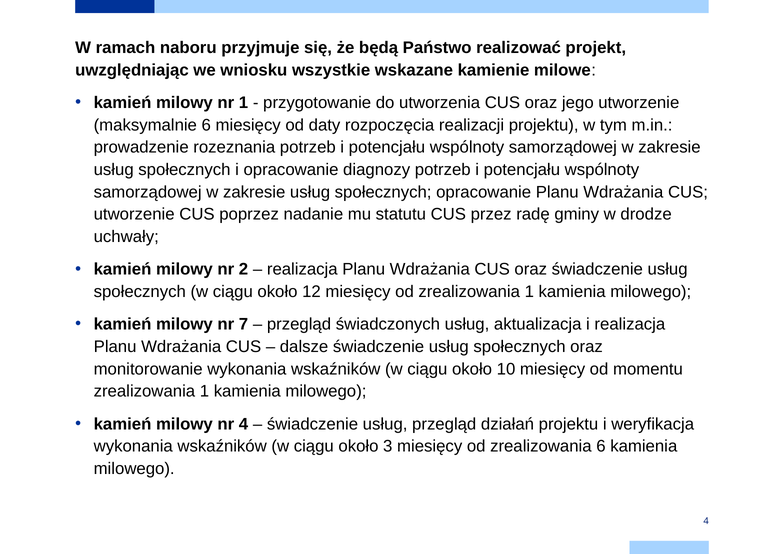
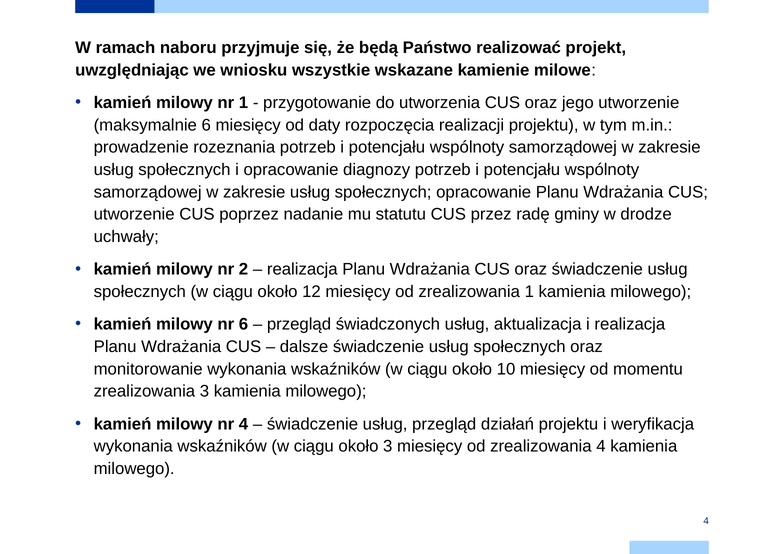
nr 7: 7 -> 6 (243, 325)
1: 1 -> 3 (204, 392)
zrealizowania 6: 6 -> 4 (601, 447)
